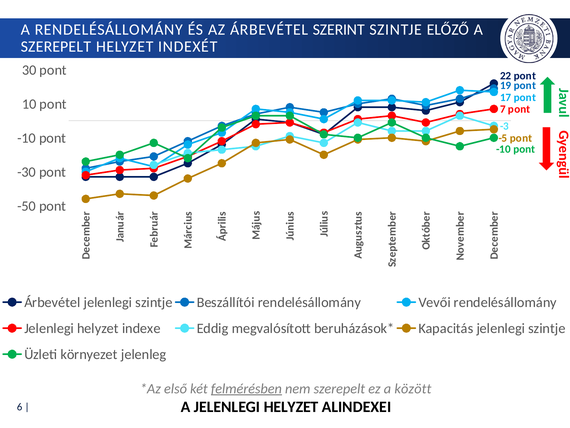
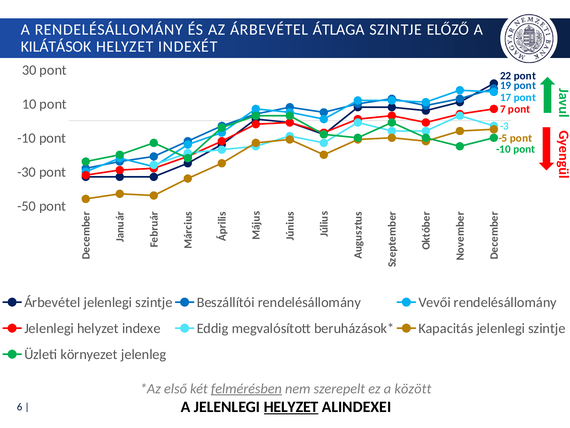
SZERINT: SZERINT -> ÁTLAGA (339, 29)
SZEREPELT: SZEREPELT -> KILÁTÁSOK (56, 47)
HELYZET underline: none -> present (291, 406)
